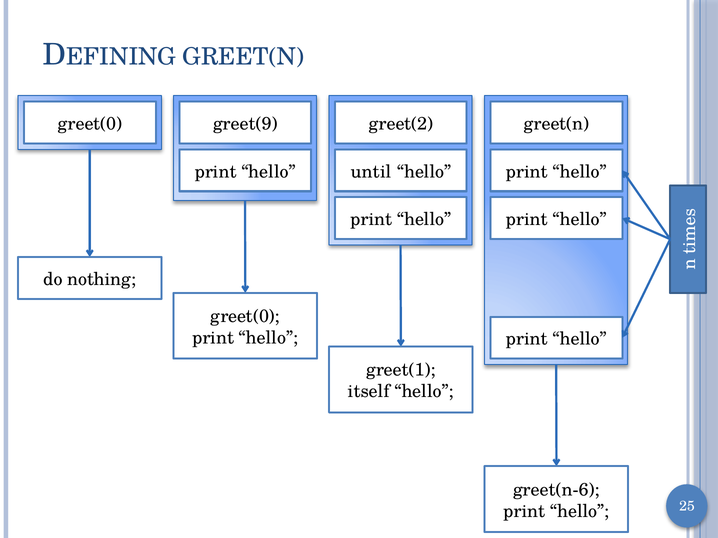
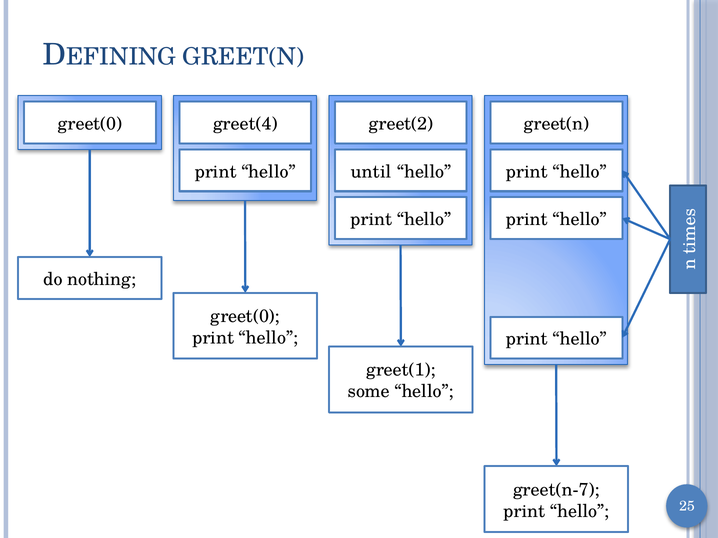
greet(9: greet(9 -> greet(4 (245, 124)
itself: itself -> some (369, 392)
greet(n-6: greet(n-6 -> greet(n-7 (556, 490)
